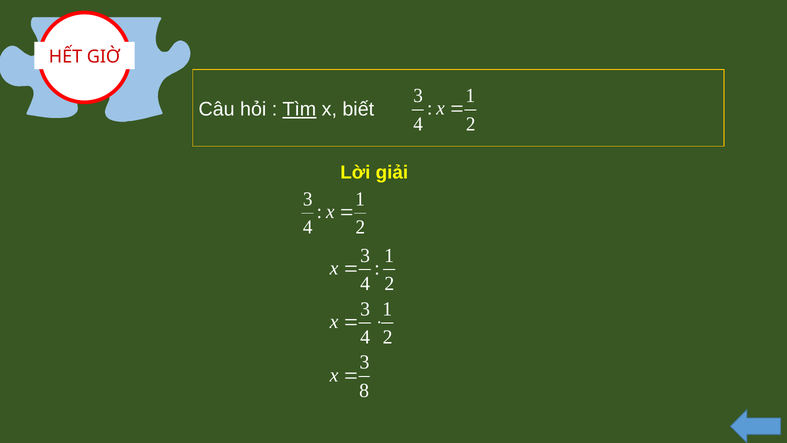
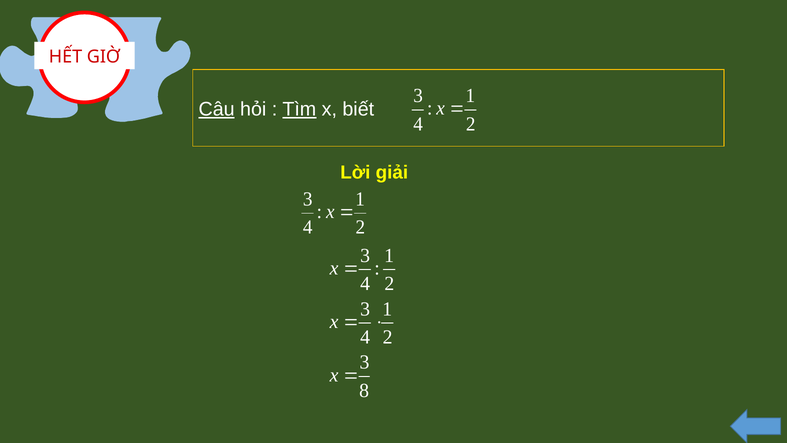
Câu underline: none -> present (217, 109)
